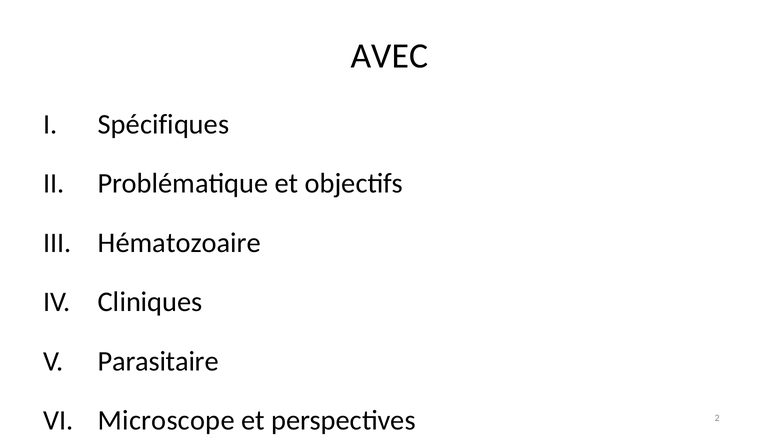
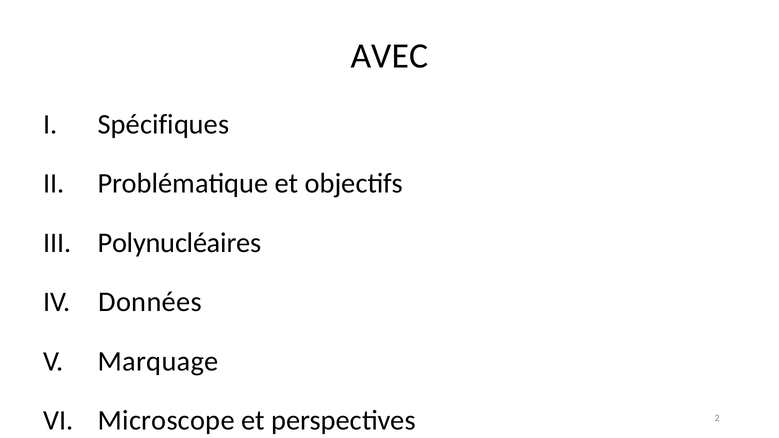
Hématozoaire: Hématozoaire -> Polynucléaires (180, 243)
Cliniques: Cliniques -> Données (150, 302)
Parasitaire: Parasitaire -> Marquage (158, 361)
